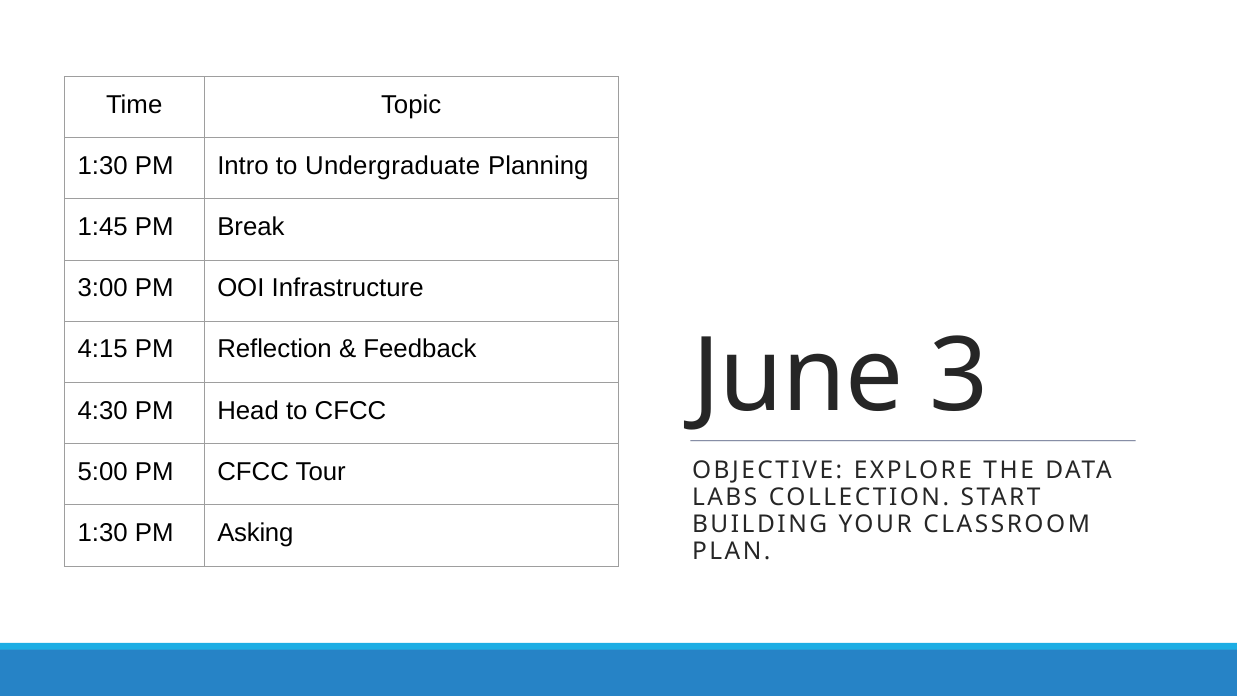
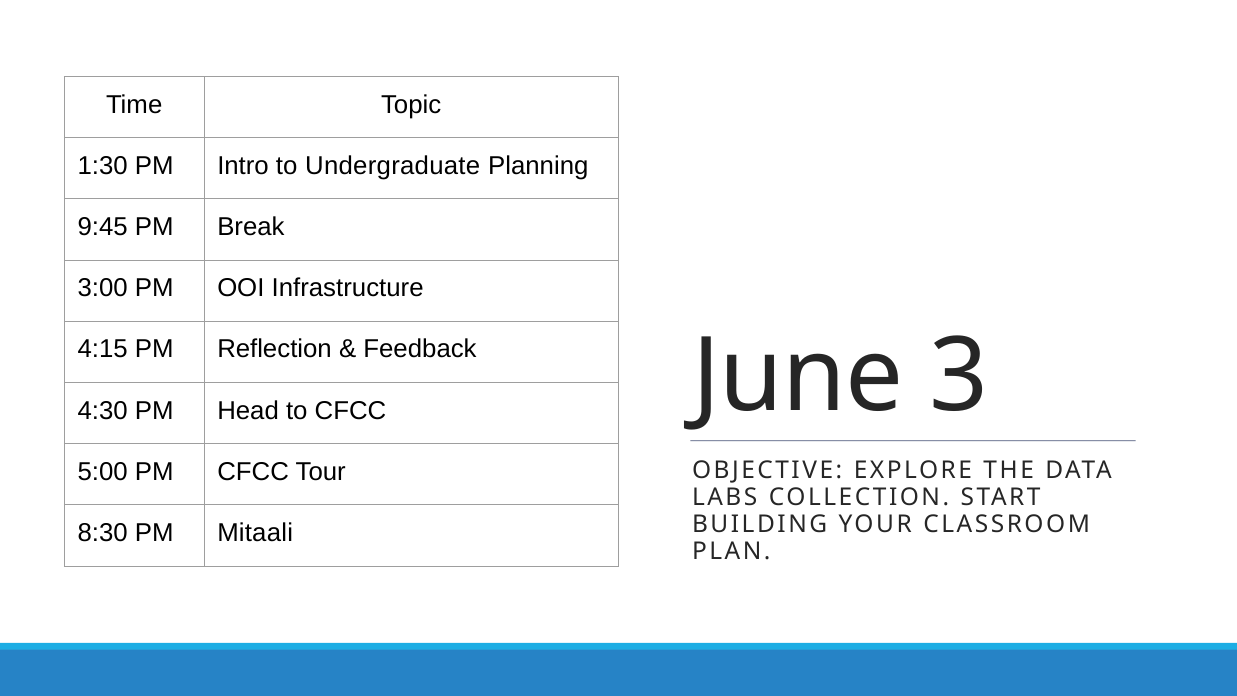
1:45: 1:45 -> 9:45 (103, 227)
1:30: 1:30 -> 8:30 (103, 533)
Asking: Asking -> Mitaali (255, 533)
